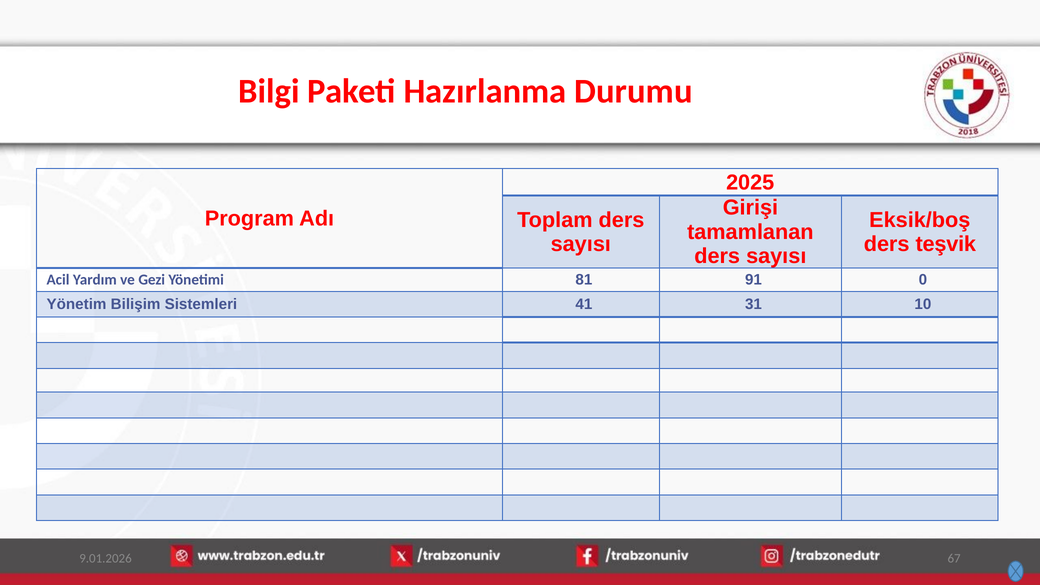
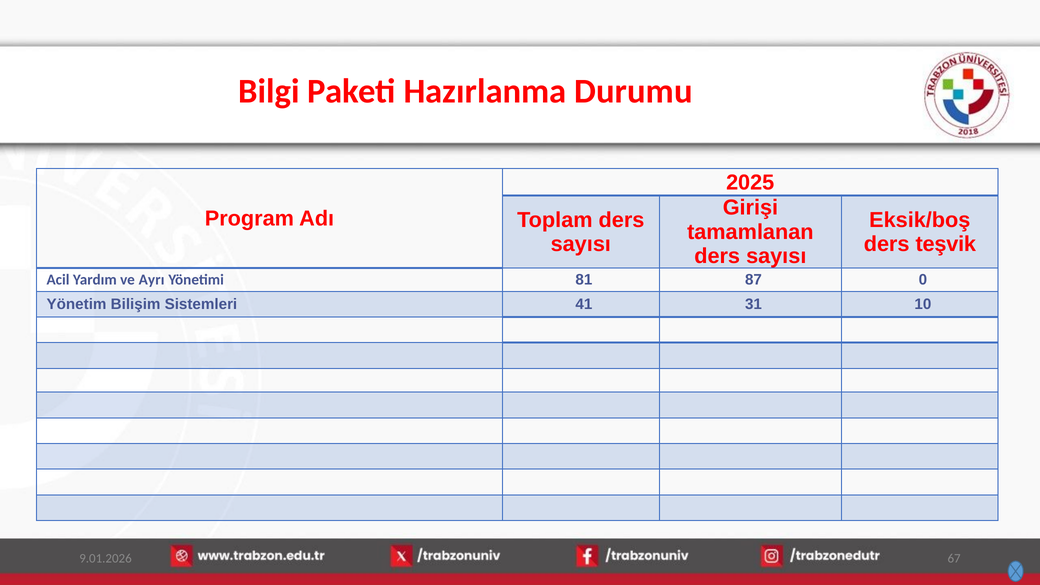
Gezi: Gezi -> Ayrı (152, 280)
91: 91 -> 87 (753, 280)
